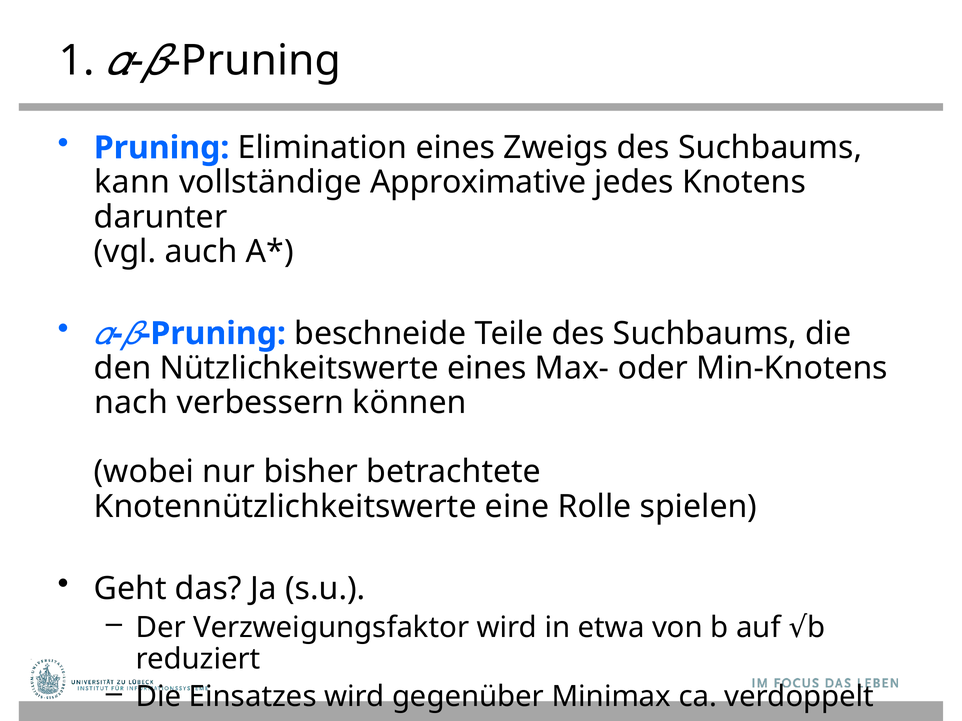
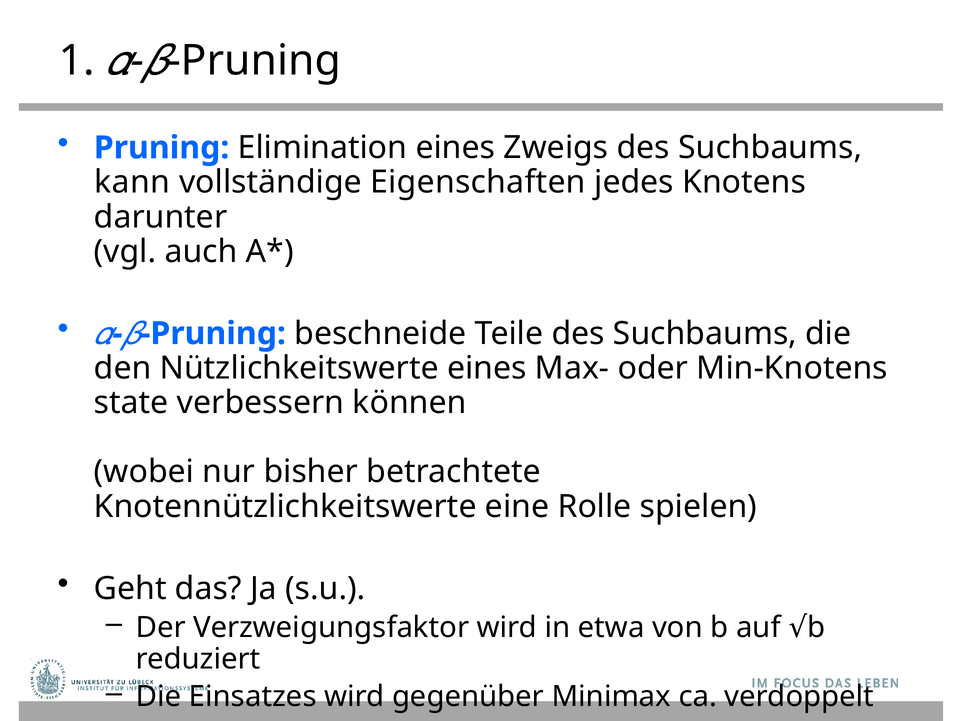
Approximative: Approximative -> Eigenschaften (478, 182)
nach: nach -> state (131, 403)
